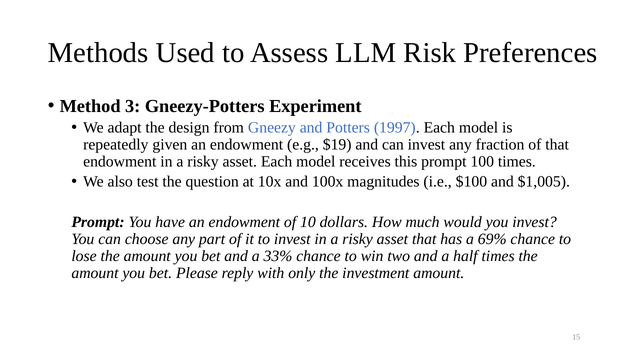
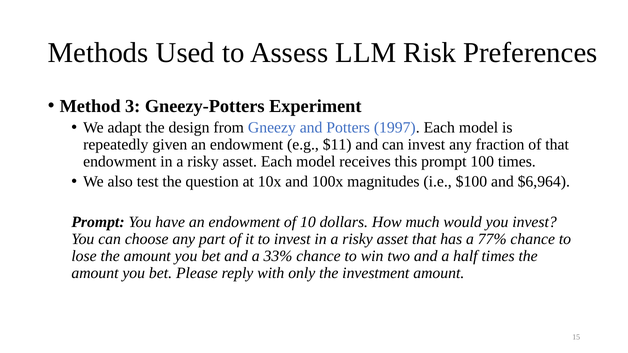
$19: $19 -> $11 (337, 145)
$1,005: $1,005 -> $6,964 (544, 182)
69%: 69% -> 77% (492, 239)
